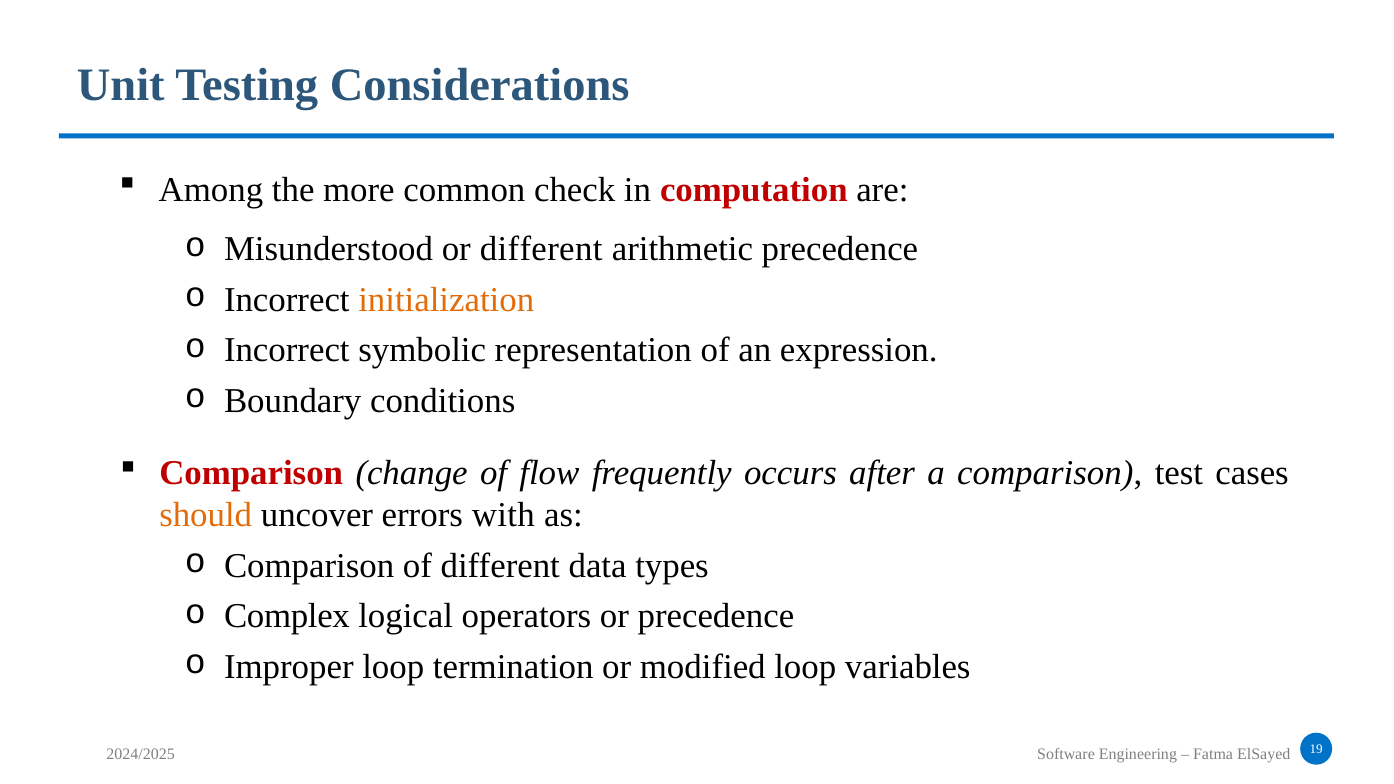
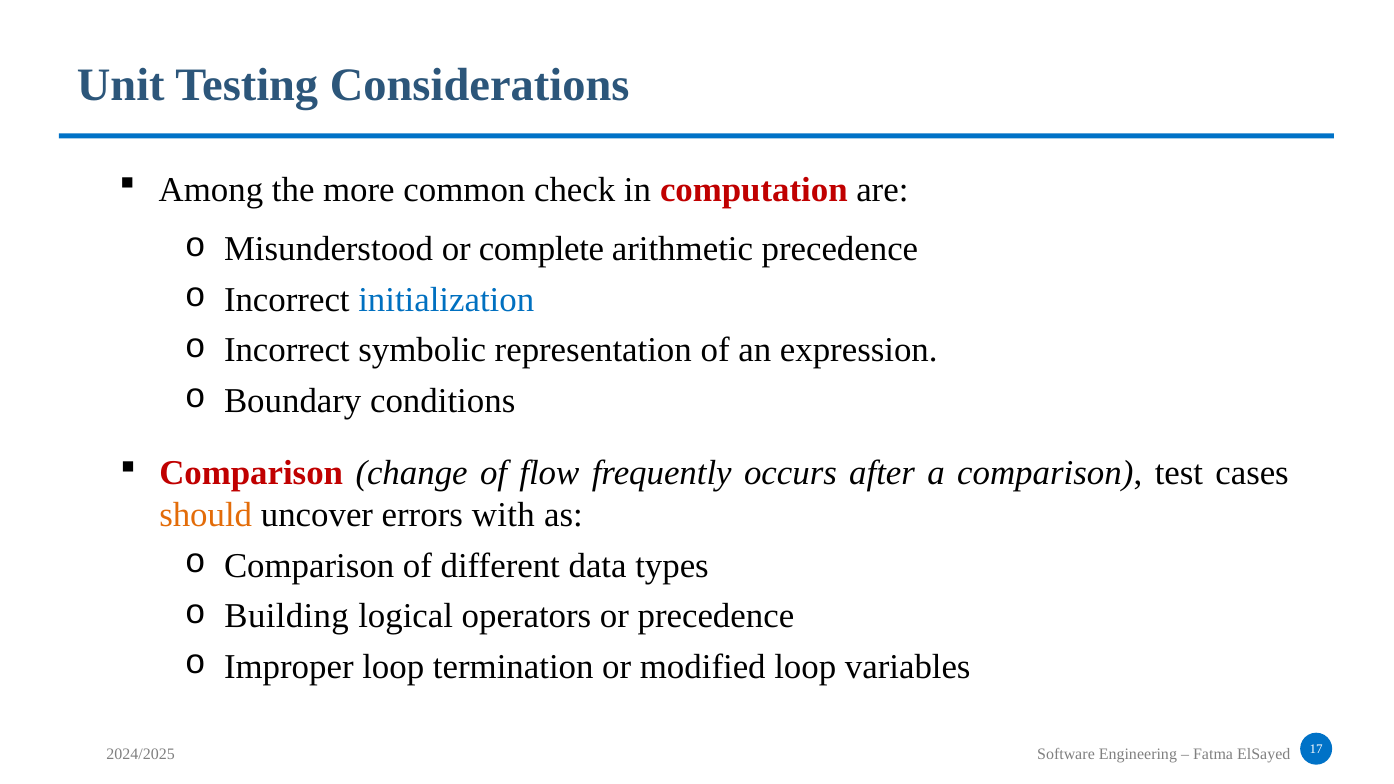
or different: different -> complete (541, 249)
initialization colour: orange -> blue (446, 300)
Complex: Complex -> Building (287, 616)
19: 19 -> 17 (1316, 750)
